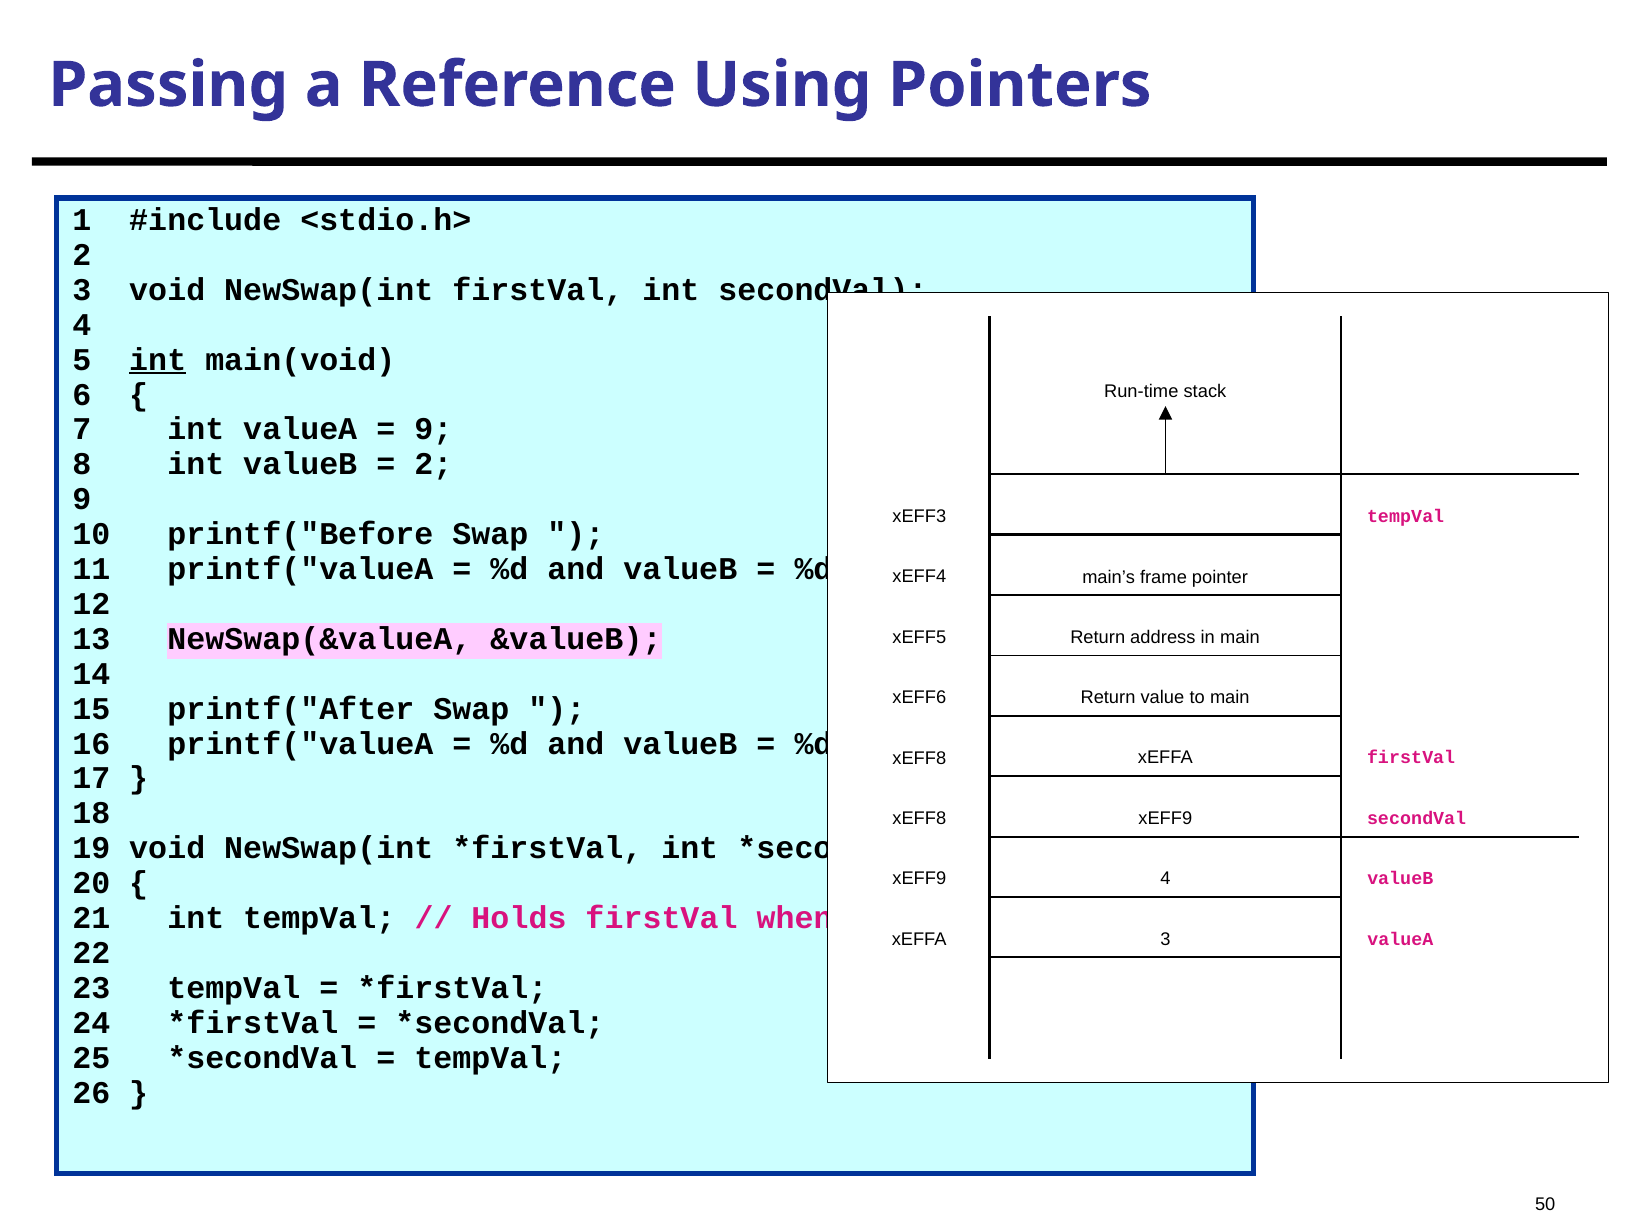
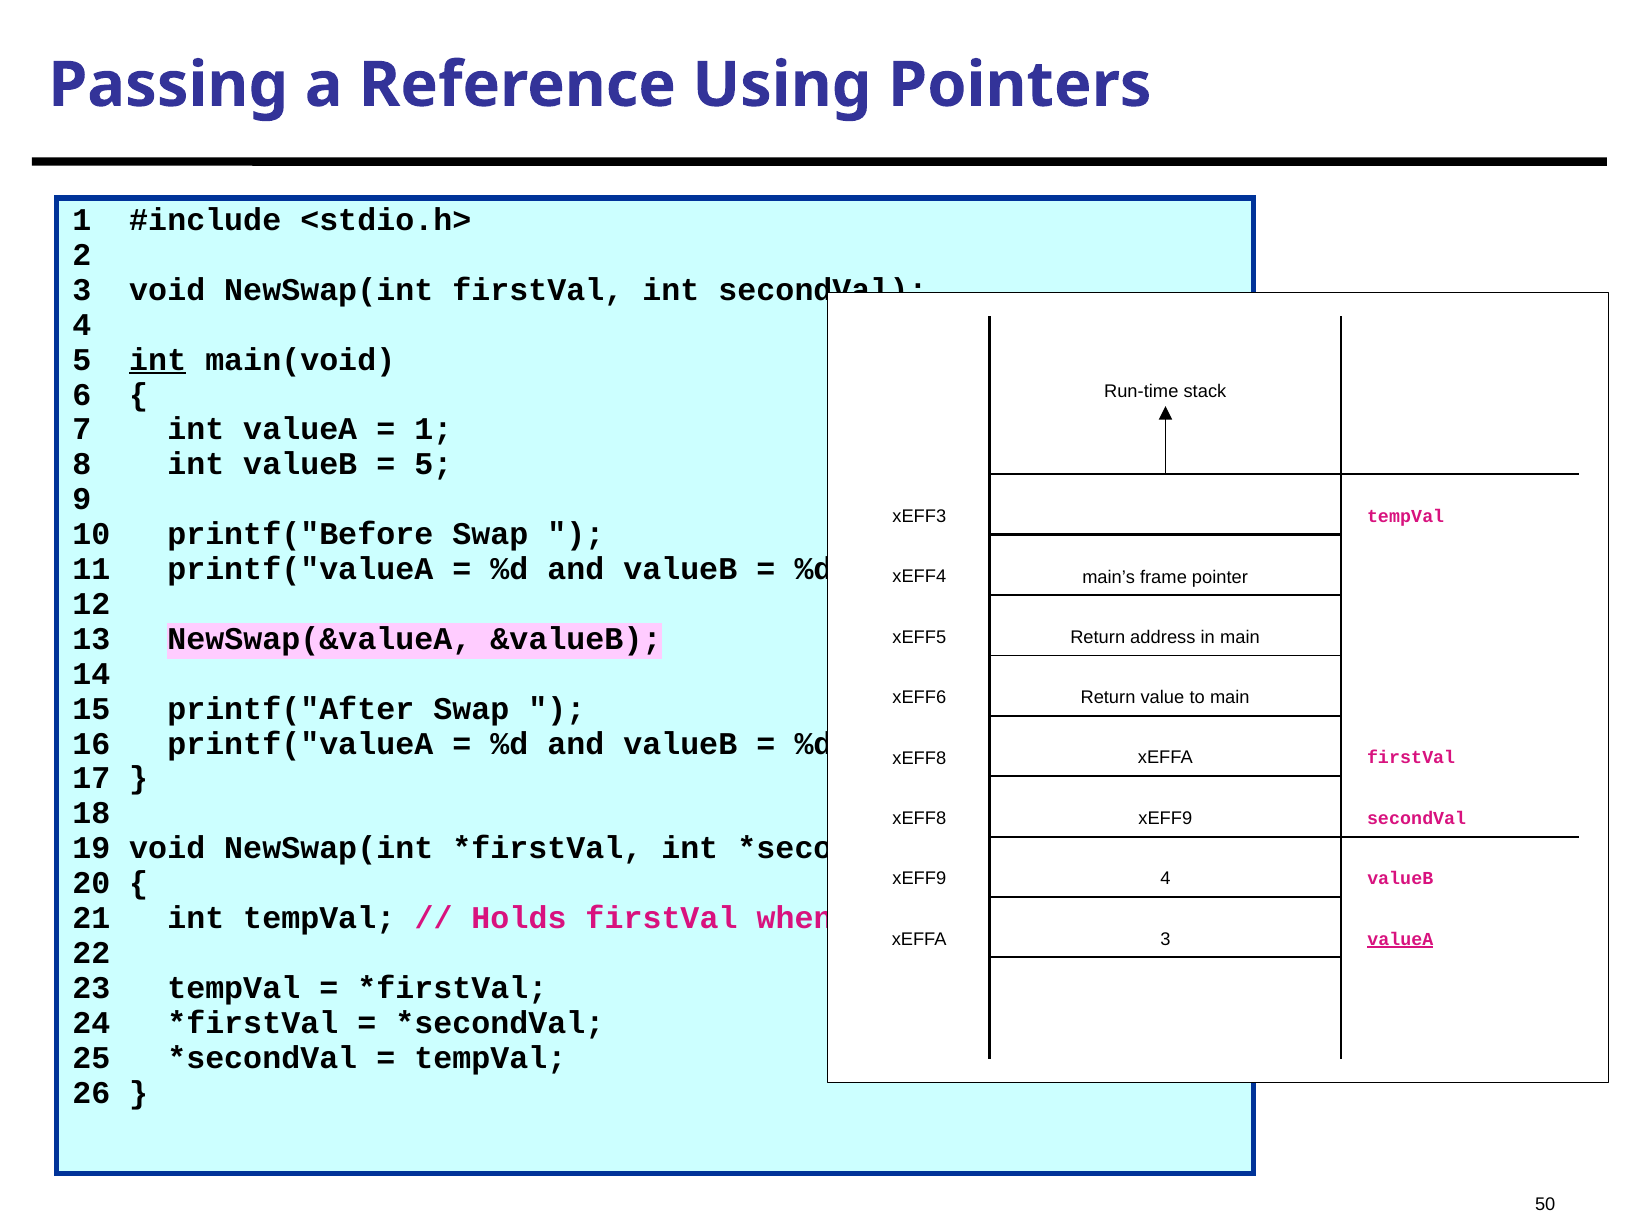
9: 9 -> 1 (433, 429)
2: 2 -> 5 (433, 464)
valueA underline: none -> present (1400, 939)
